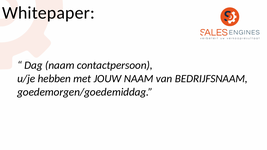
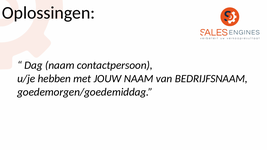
Whitepaper: Whitepaper -> Oplossingen (49, 13)
